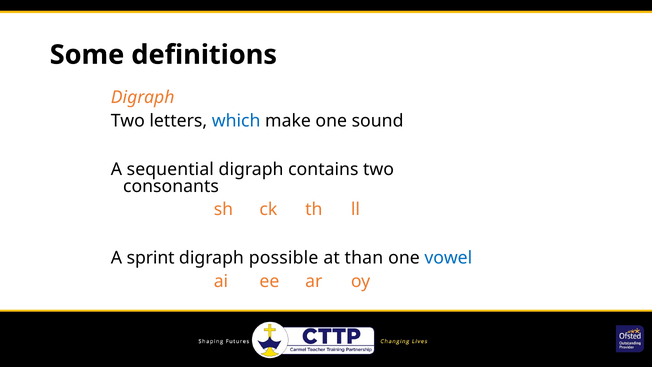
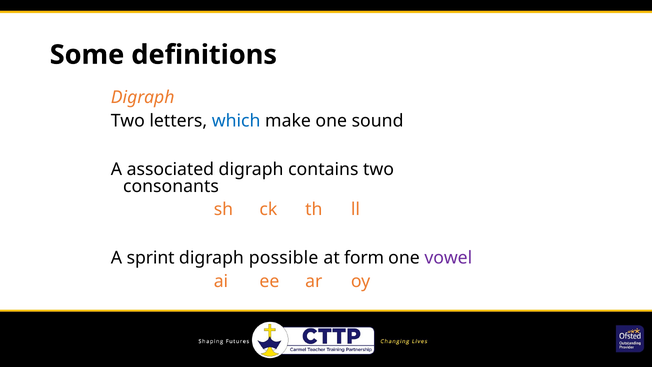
sequential: sequential -> associated (170, 169)
than: than -> form (364, 258)
vowel colour: blue -> purple (448, 258)
